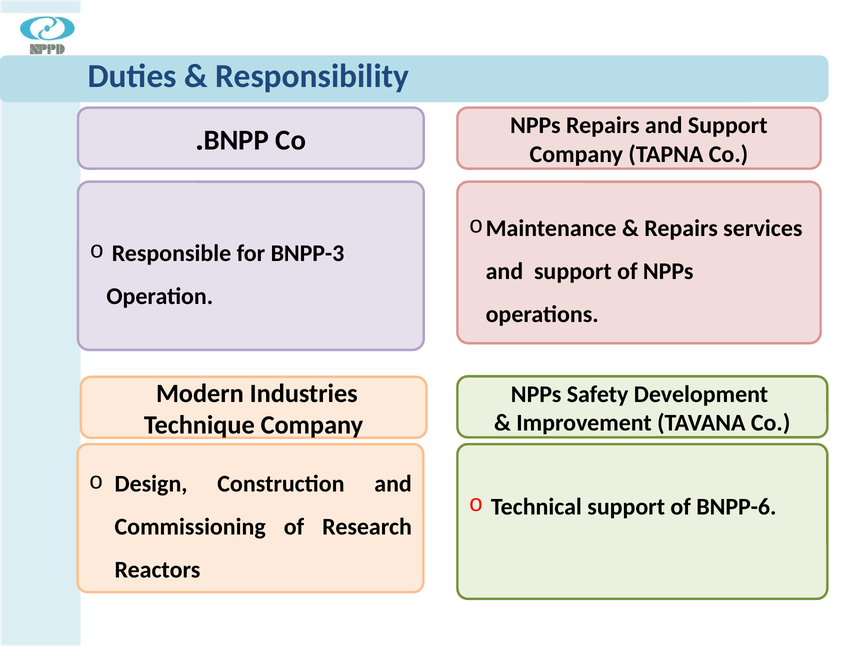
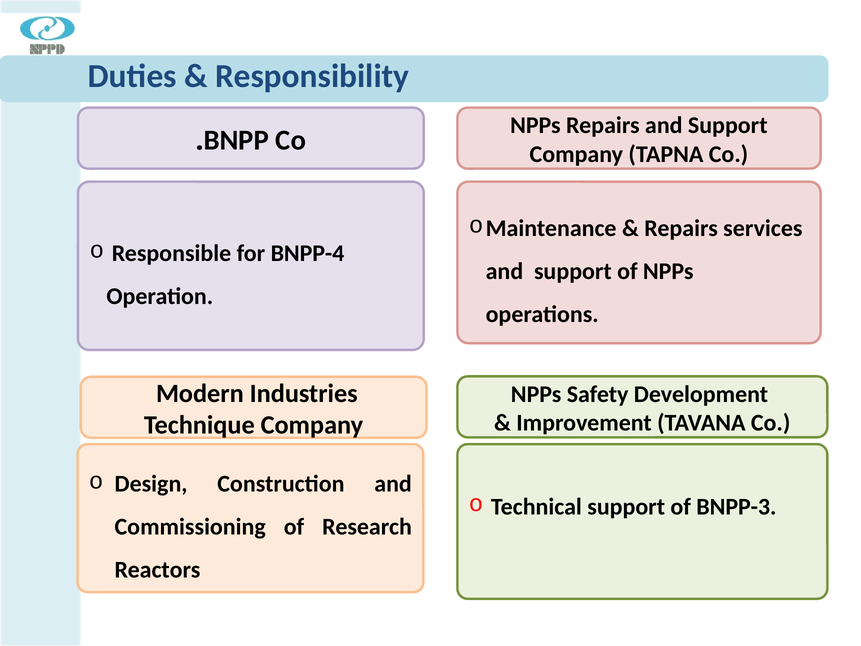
BNPP-3: BNPP-3 -> BNPP-4 (307, 253)
BNPP-6: BNPP-6 -> BNPP-3 (736, 506)
